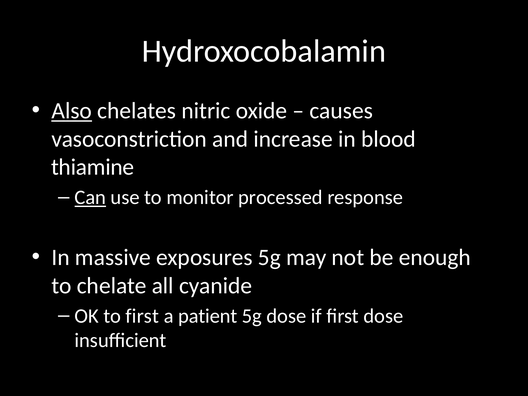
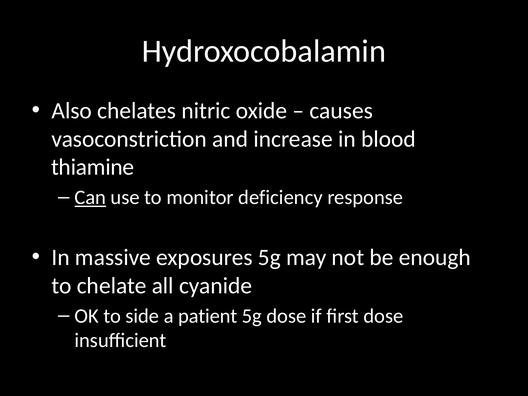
Also underline: present -> none (72, 111)
processed: processed -> deficiency (280, 197)
to first: first -> side (142, 316)
